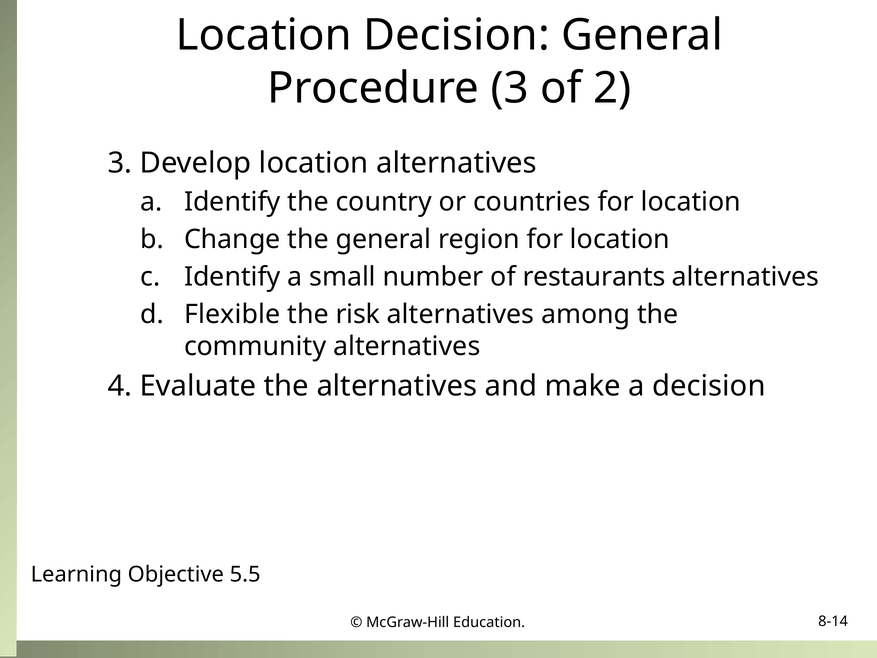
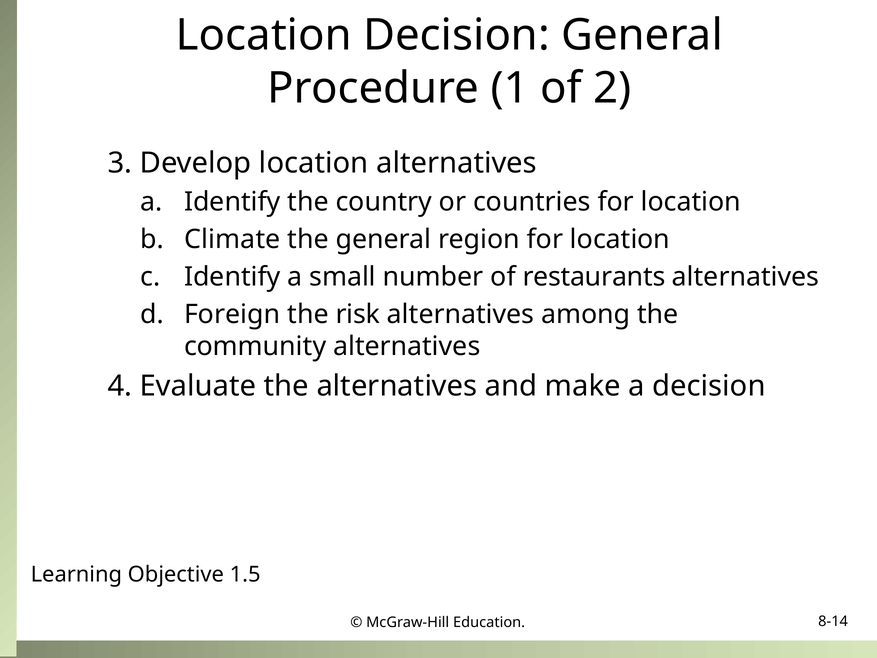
Procedure 3: 3 -> 1 (510, 88)
Change: Change -> Climate (232, 239)
Flexible: Flexible -> Foreign (232, 314)
5.5: 5.5 -> 1.5 (245, 575)
